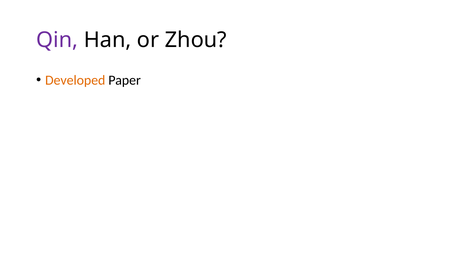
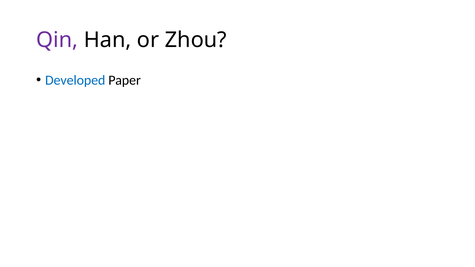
Developed colour: orange -> blue (75, 80)
